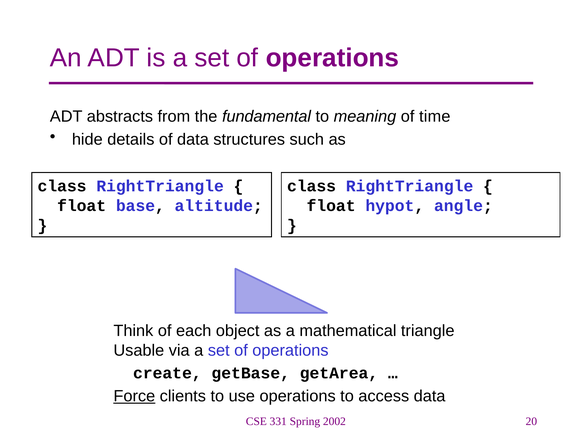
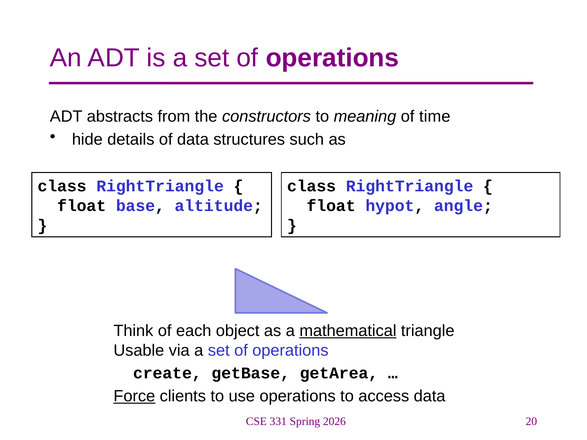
fundamental: fundamental -> constructors (266, 117)
mathematical underline: none -> present (348, 331)
2002: 2002 -> 2026 (334, 421)
